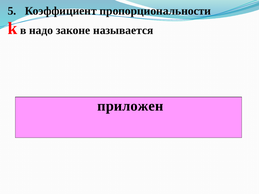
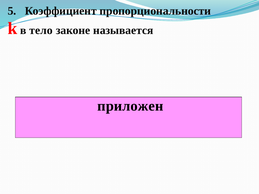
надо: надо -> тело (41, 30)
